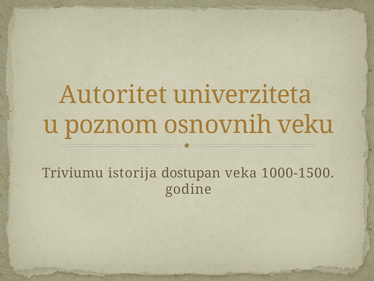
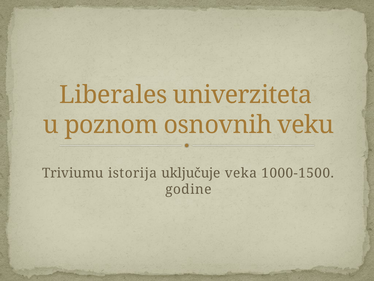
Autoritet: Autoritet -> Liberales (113, 95)
dostupan: dostupan -> uključuje (191, 173)
